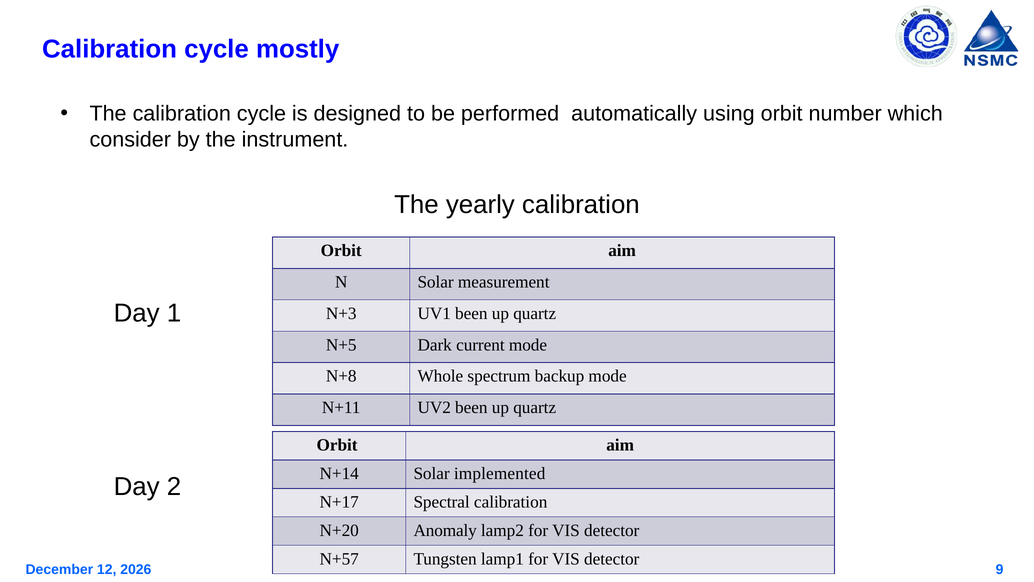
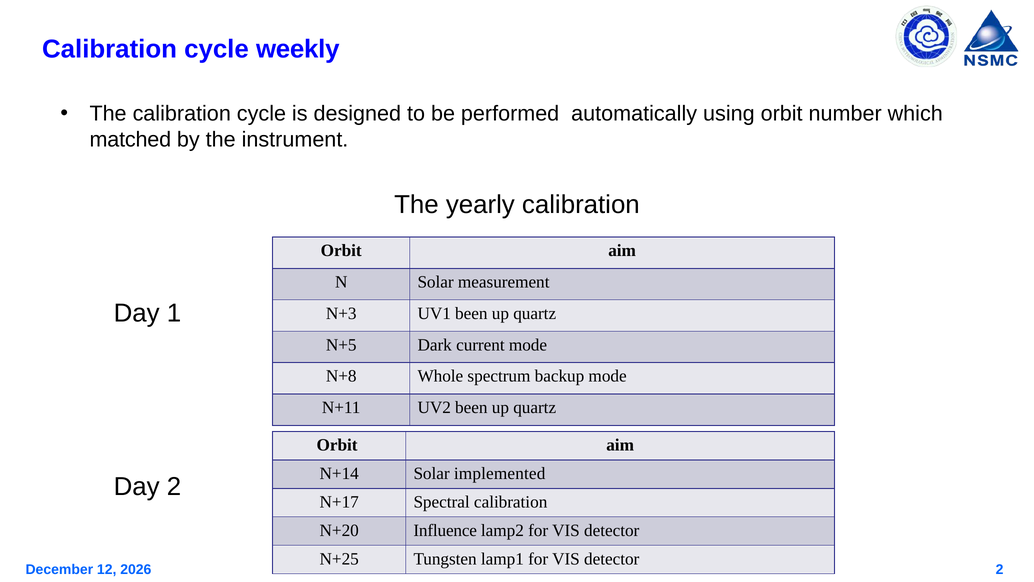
mostly: mostly -> weekly (298, 49)
consider: consider -> matched (130, 140)
Anomaly: Anomaly -> Influence (445, 530)
N+57: N+57 -> N+25 (339, 559)
9: 9 -> 2 (1000, 569)
